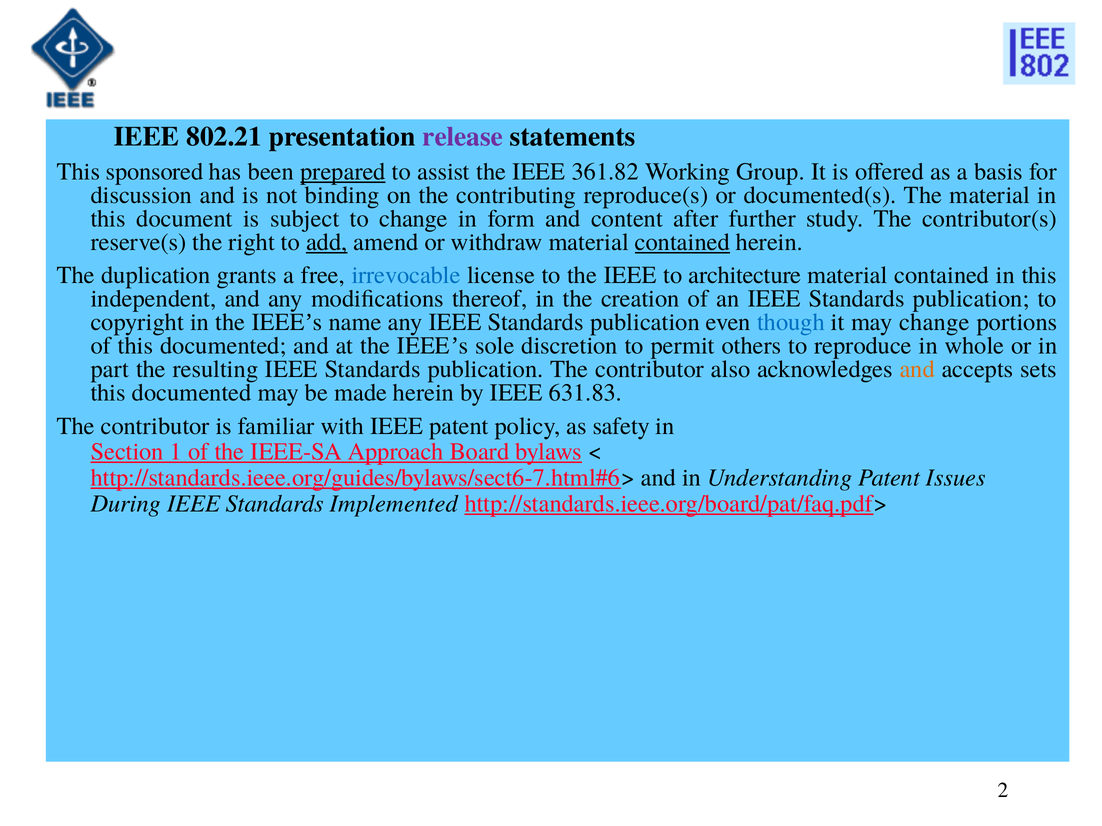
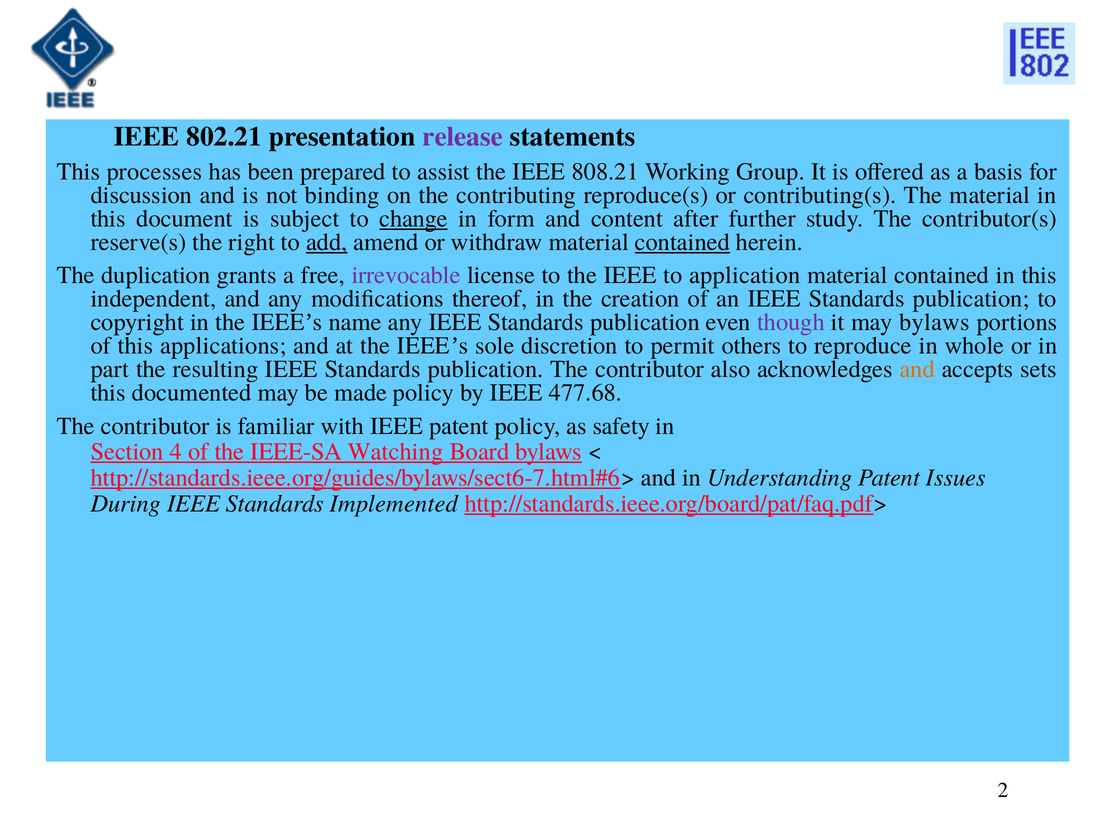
sponsored: sponsored -> processes (154, 172)
prepared underline: present -> none (343, 172)
361.82: 361.82 -> 808.21 (605, 172)
documented(s: documented(s -> contributing(s (820, 195)
change underline: none -> present (414, 219)
irrevocable colour: blue -> purple (406, 276)
architecture: architecture -> application (745, 276)
though colour: blue -> purple (791, 323)
may change: change -> bylaws (934, 323)
of this documented: documented -> applications (223, 346)
made herein: herein -> policy (424, 393)
631.83: 631.83 -> 477.68 (585, 393)
1: 1 -> 4 (176, 452)
Approach: Approach -> Watching (396, 452)
